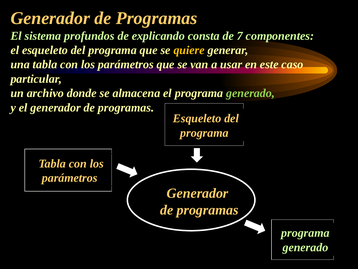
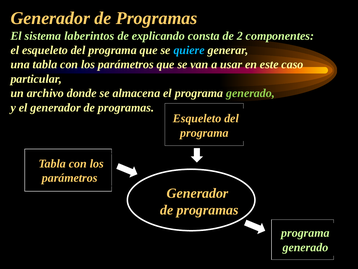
profundos: profundos -> laberintos (89, 36)
7: 7 -> 2 (240, 36)
quiere colour: yellow -> light blue (189, 50)
